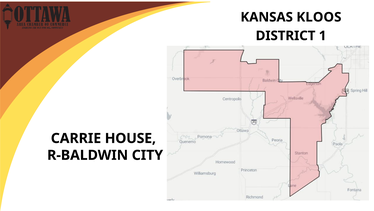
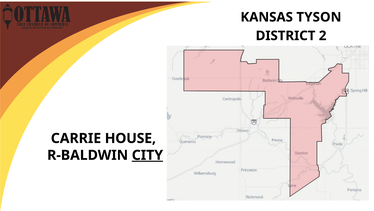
KLOOS: KLOOS -> TYSON (319, 17)
1: 1 -> 2 (323, 36)
CITY underline: none -> present (147, 155)
